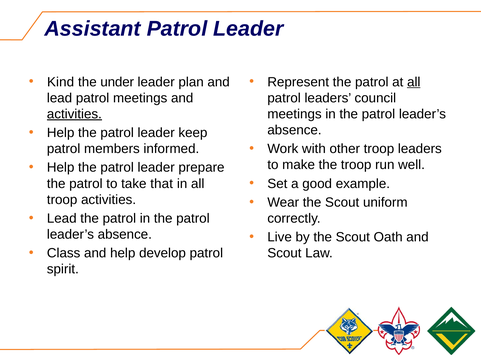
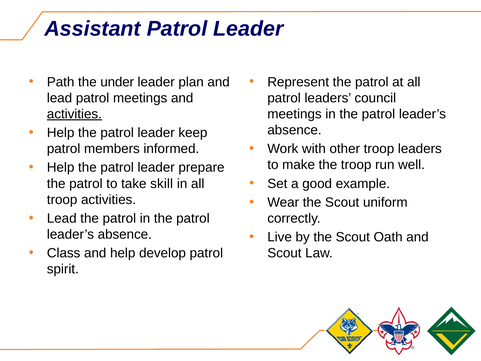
Kind: Kind -> Path (61, 82)
all underline: present -> none (414, 82)
that: that -> skill (162, 183)
